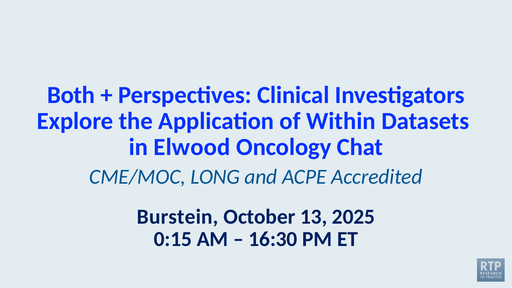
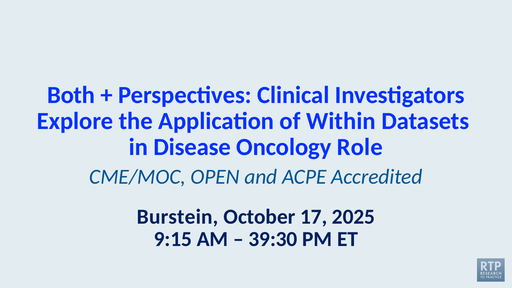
Elwood: Elwood -> Disease (192, 147)
Chat: Chat -> Role (360, 147)
LONG: LONG -> OPEN (215, 177)
13: 13 -> 17 (314, 217)
0:15: 0:15 -> 9:15 (173, 239)
16:30: 16:30 -> 39:30 (273, 239)
